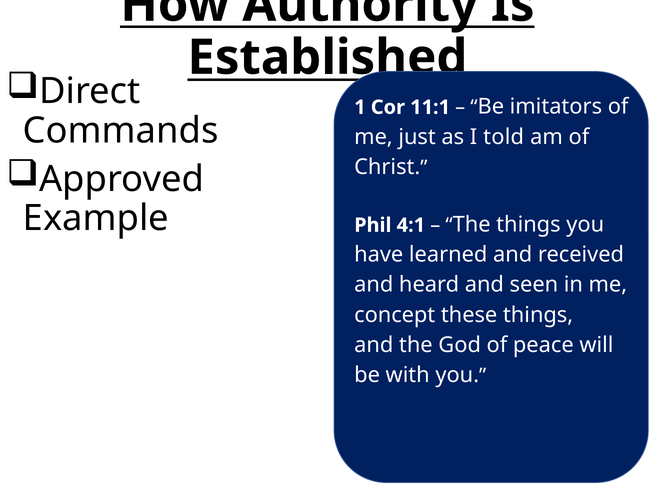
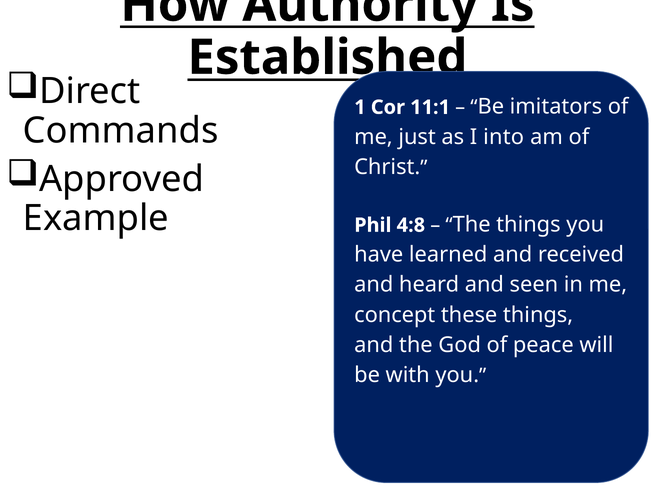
told: told -> into (504, 137)
4:1: 4:1 -> 4:8 (411, 225)
